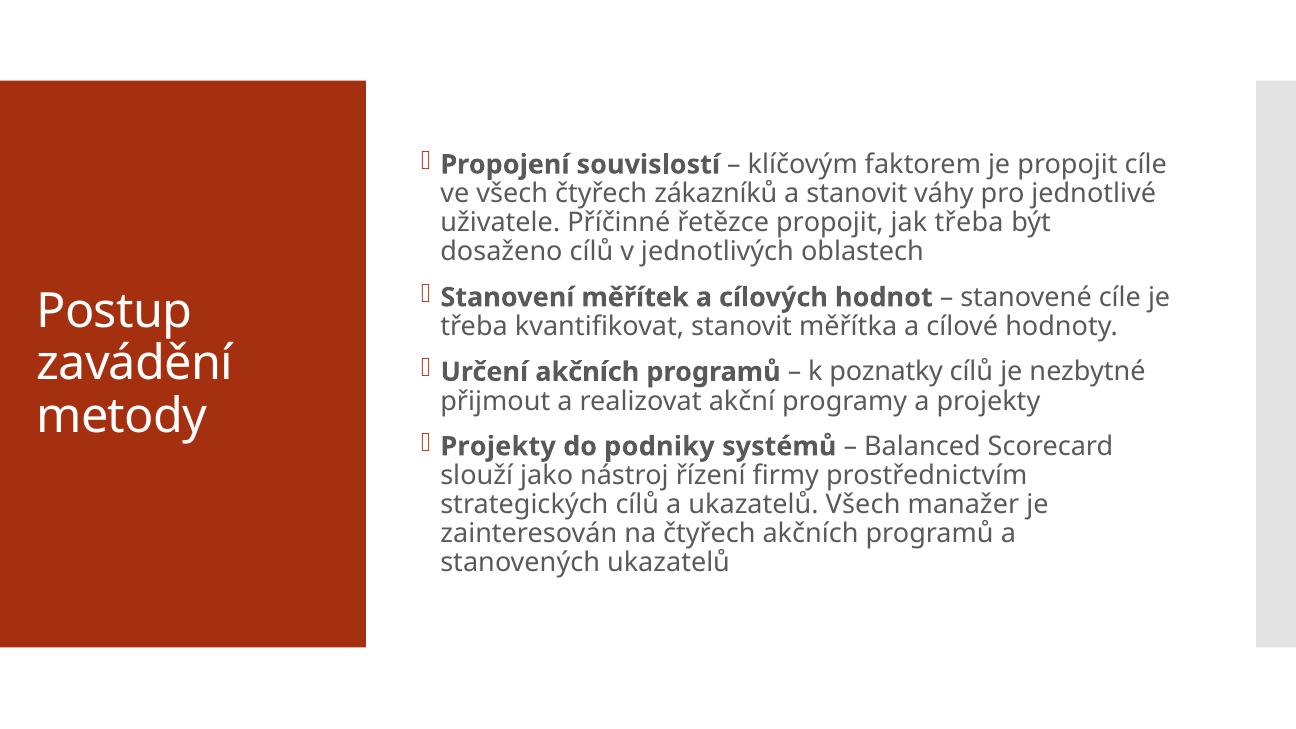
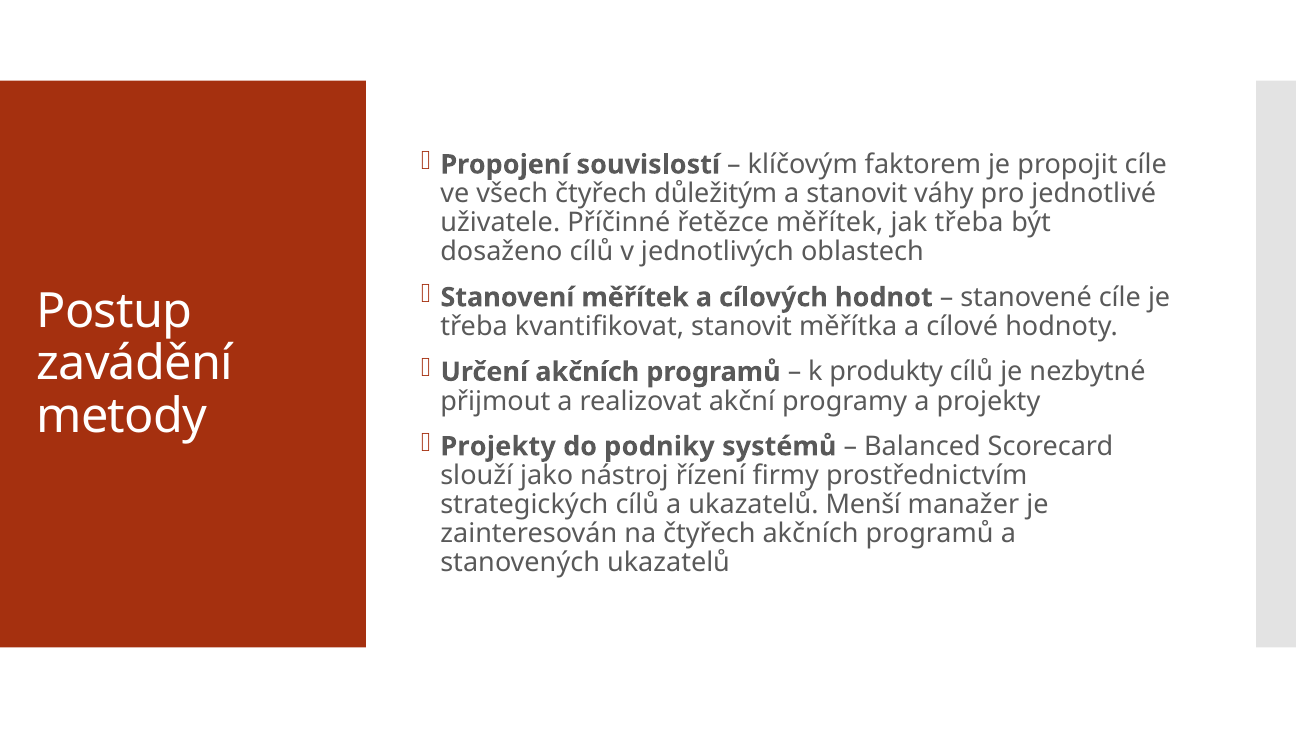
zákazníků: zákazníků -> důležitým (716, 194)
řetězce propojit: propojit -> měřítek (830, 223)
poznatky: poznatky -> produkty (886, 372)
ukazatelů Všech: Všech -> Menší (863, 505)
